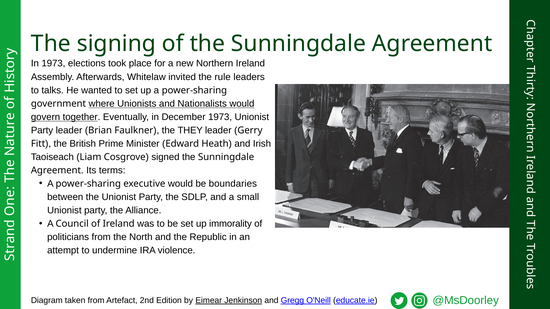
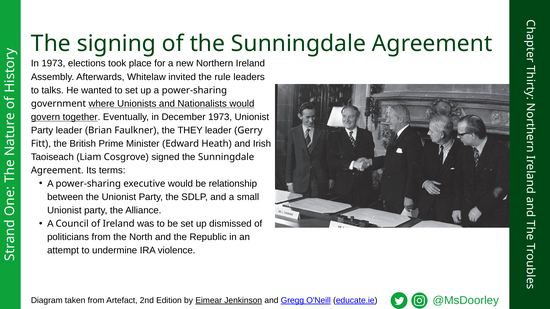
boundaries: boundaries -> relationship (233, 184)
immorality: immorality -> dismissed (230, 224)
